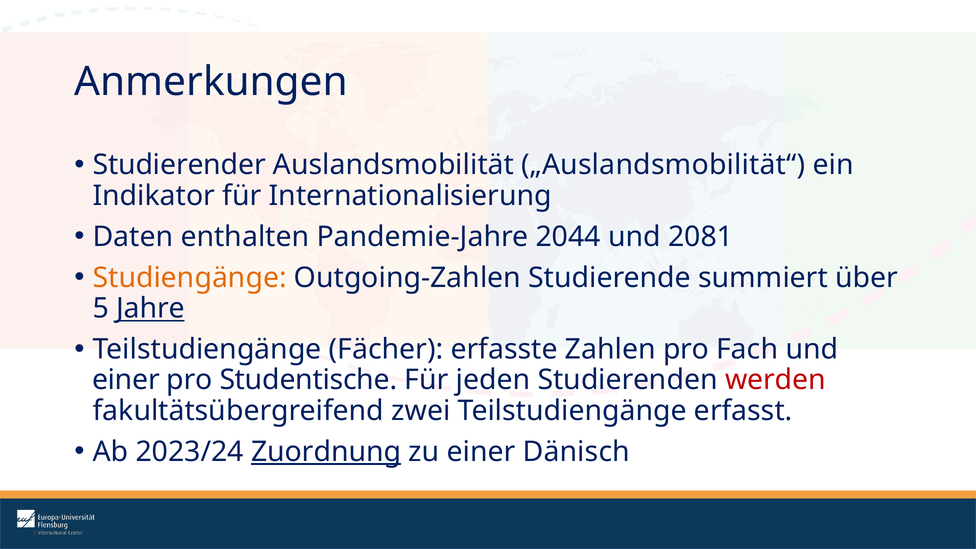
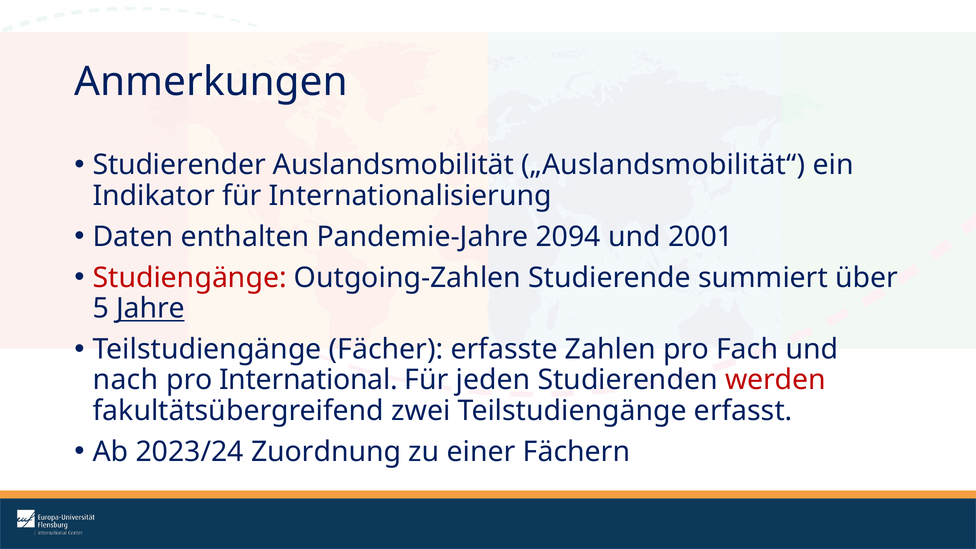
2044: 2044 -> 2094 (568, 237)
2081: 2081 -> 2001 (701, 237)
Studiengänge colour: orange -> red (190, 278)
einer: einer -> nach (126, 380)
Studentische: Studentische -> International (308, 380)
Zuordnung underline: present -> none (326, 452)
Dänisch: Dänisch -> Fächern (576, 452)
